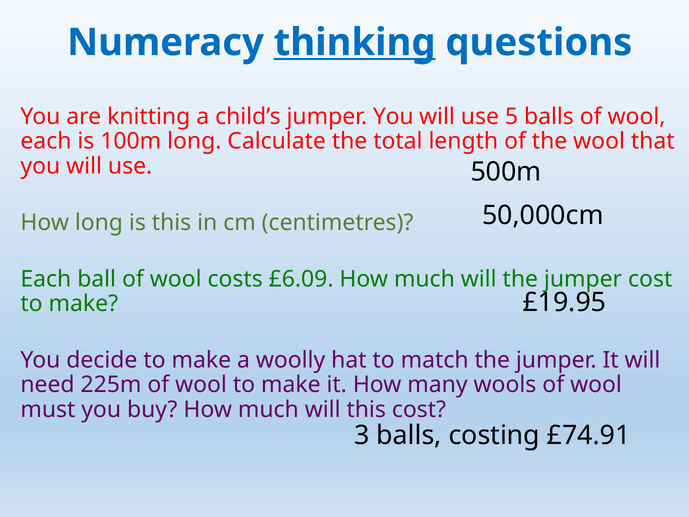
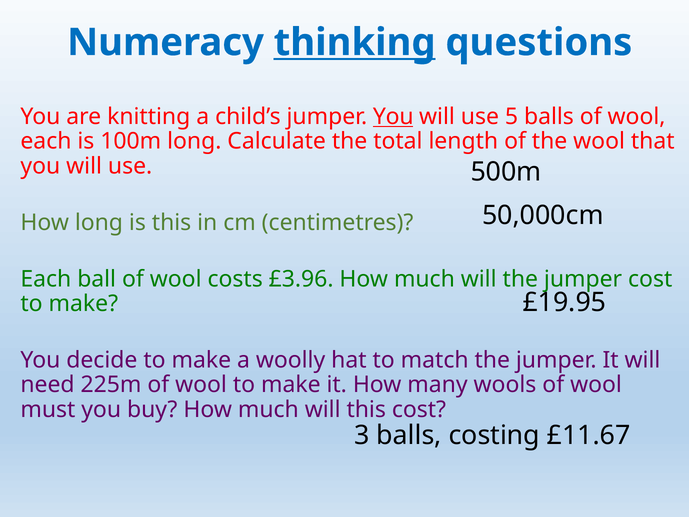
You underline: none -> present (393, 117)
£6.09: £6.09 -> £3.96 (301, 279)
£74.91: £74.91 -> £11.67 (589, 435)
